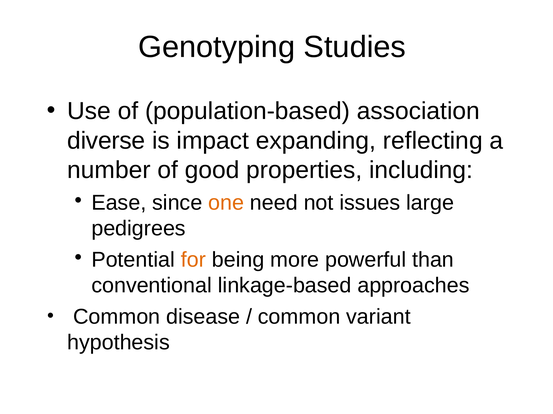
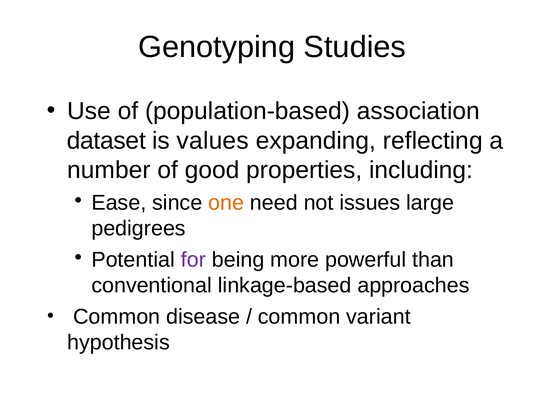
diverse: diverse -> dataset (106, 141)
impact: impact -> values (213, 141)
for colour: orange -> purple (193, 260)
